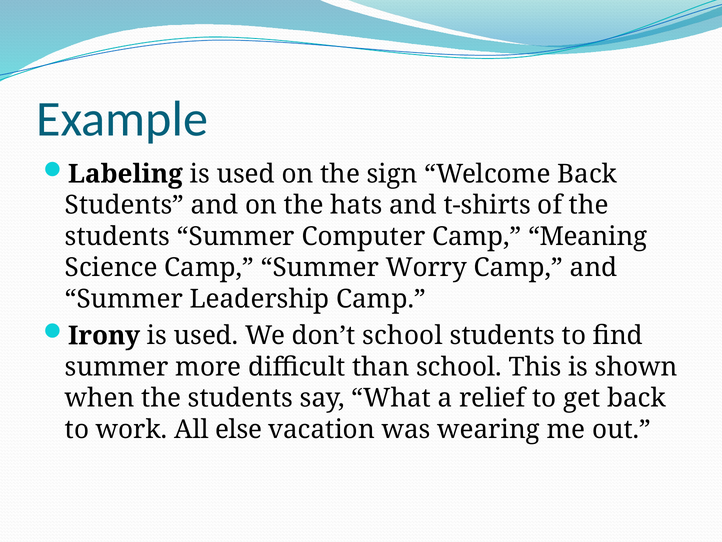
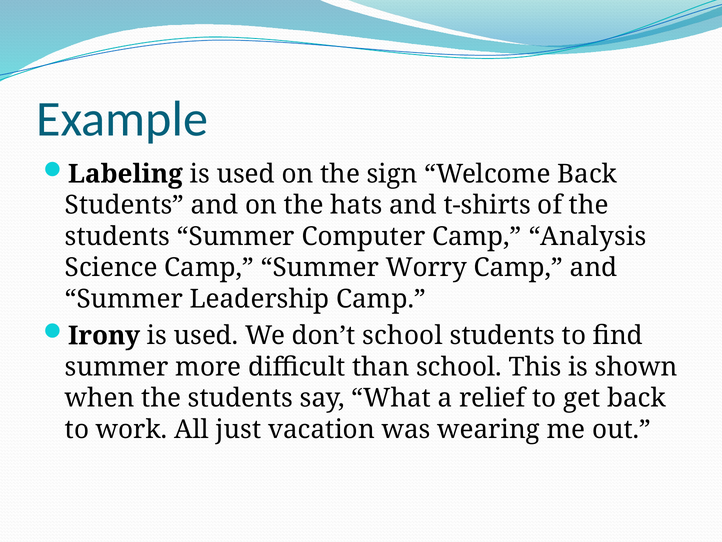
Meaning: Meaning -> Analysis (587, 236)
else: else -> just (238, 429)
